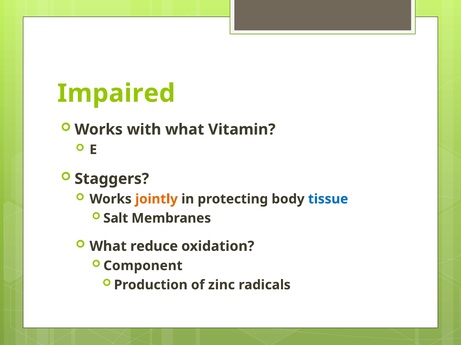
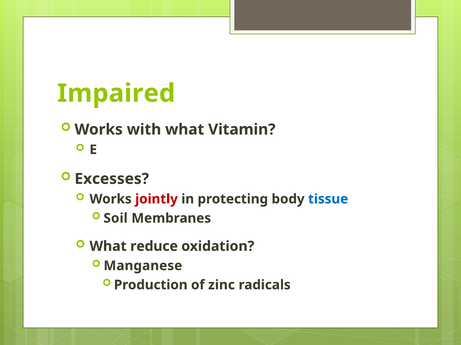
Staggers: Staggers -> Excesses (112, 179)
jointly colour: orange -> red (157, 199)
Salt: Salt -> Soil (116, 219)
Component: Component -> Manganese (143, 266)
